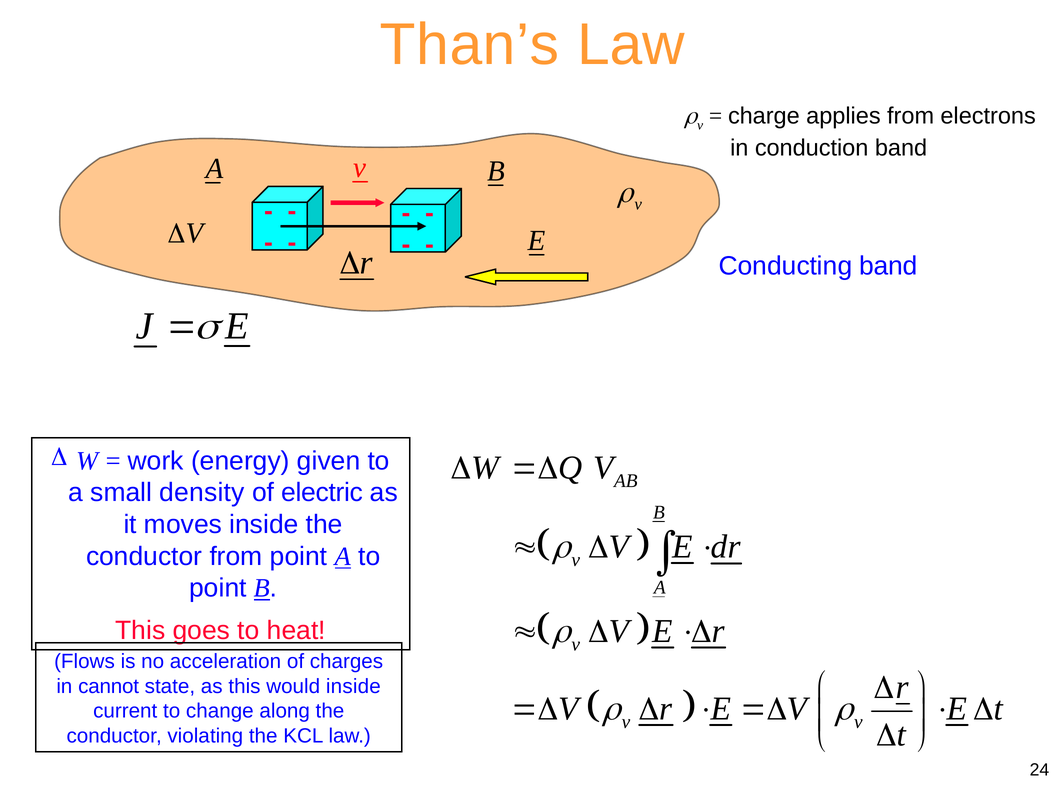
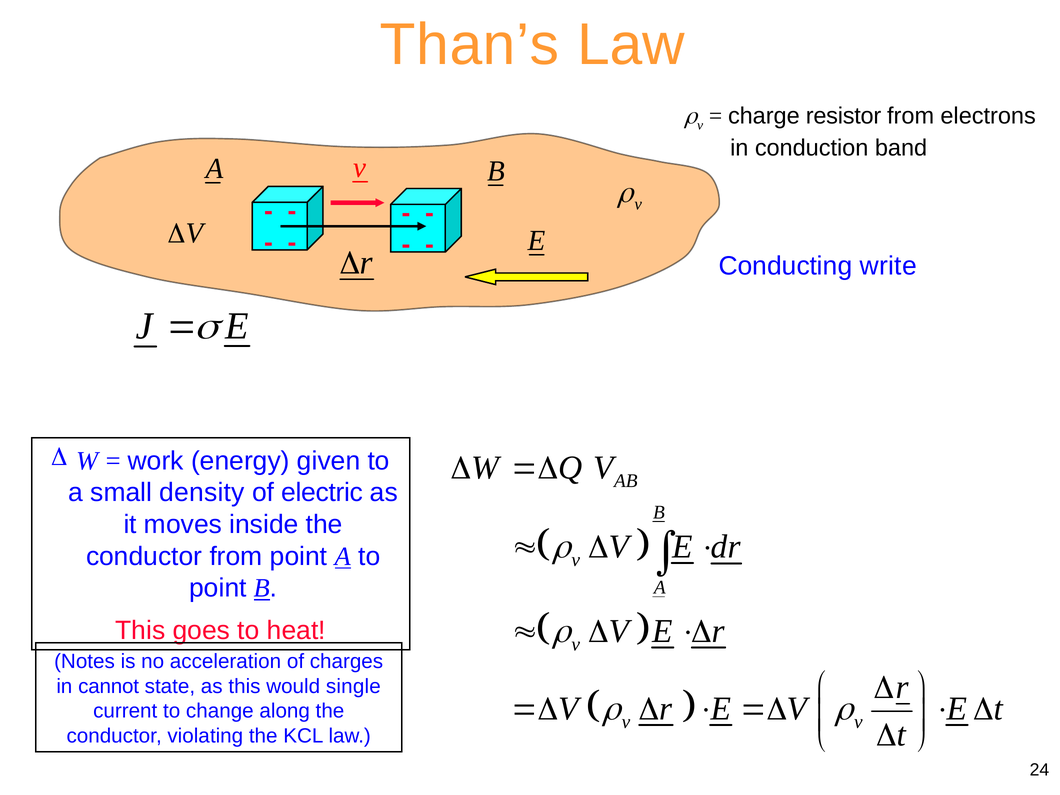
applies: applies -> resistor (844, 116)
Conducting band: band -> write (888, 266)
Flows: Flows -> Notes (84, 662)
would inside: inside -> single (353, 686)
